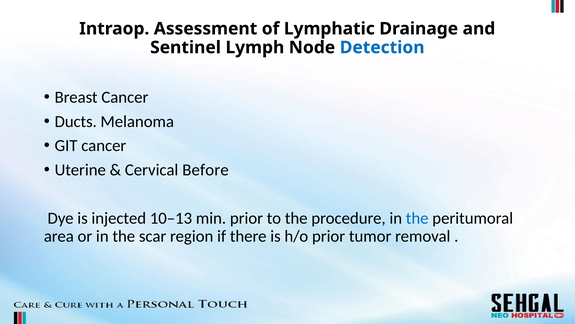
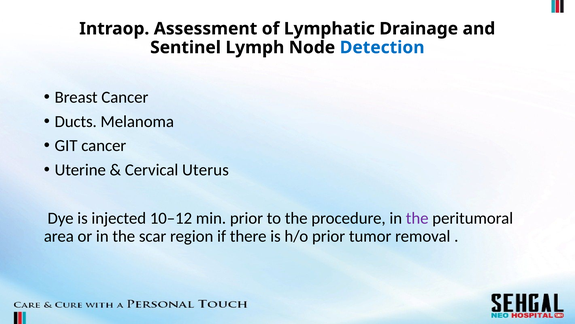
Before: Before -> Uterus (205, 170)
10–13: 10–13 -> 10–12 (171, 218)
the colour: blue -> purple (417, 218)
